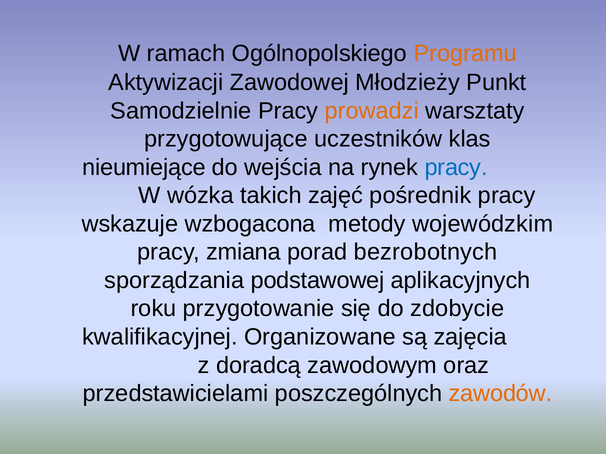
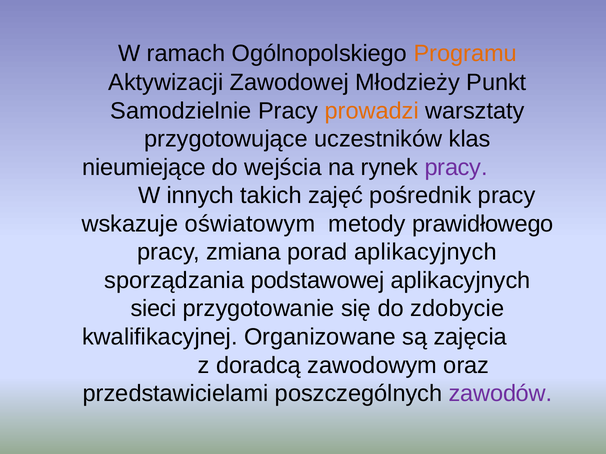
pracy colour: blue -> purple (456, 168)
wózka: wózka -> innych (200, 196)
wzbogacona: wzbogacona -> oświatowym (250, 224)
wojewódzkim: wojewódzkim -> prawidłowego (483, 224)
porad bezrobotnych: bezrobotnych -> aplikacyjnych (426, 252)
roku: roku -> sieci (154, 309)
zawodów colour: orange -> purple (500, 394)
